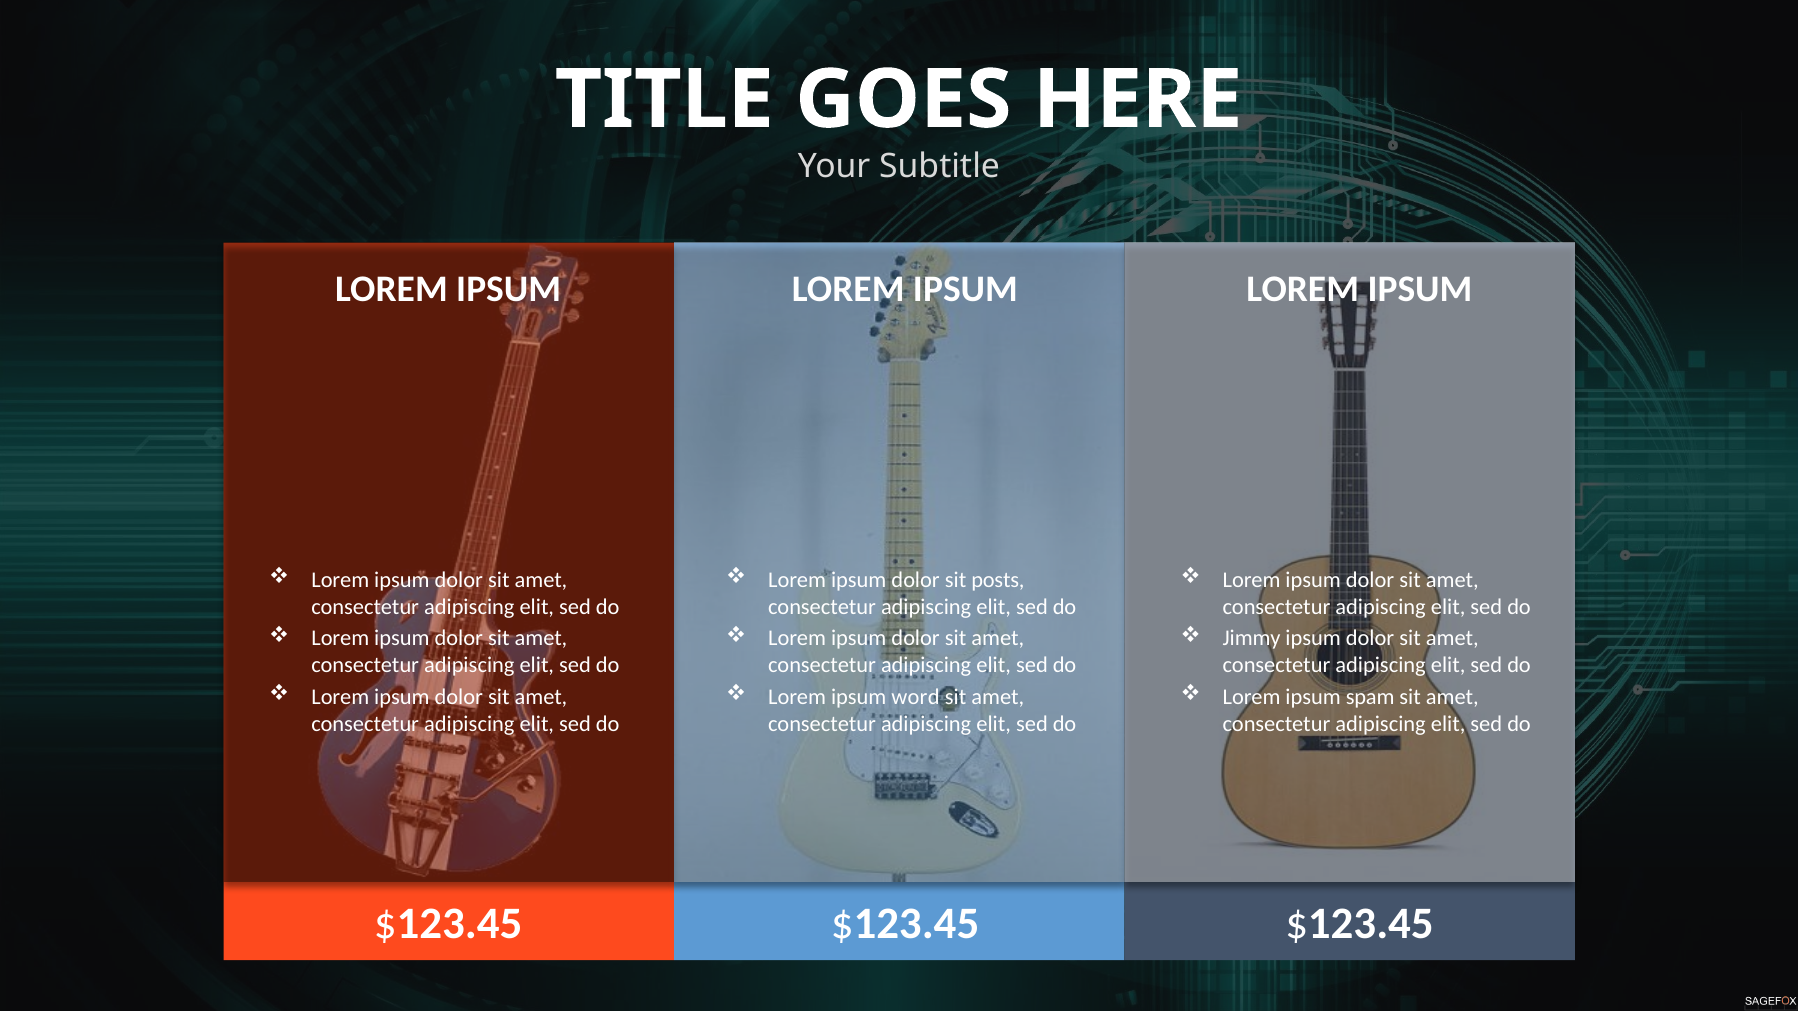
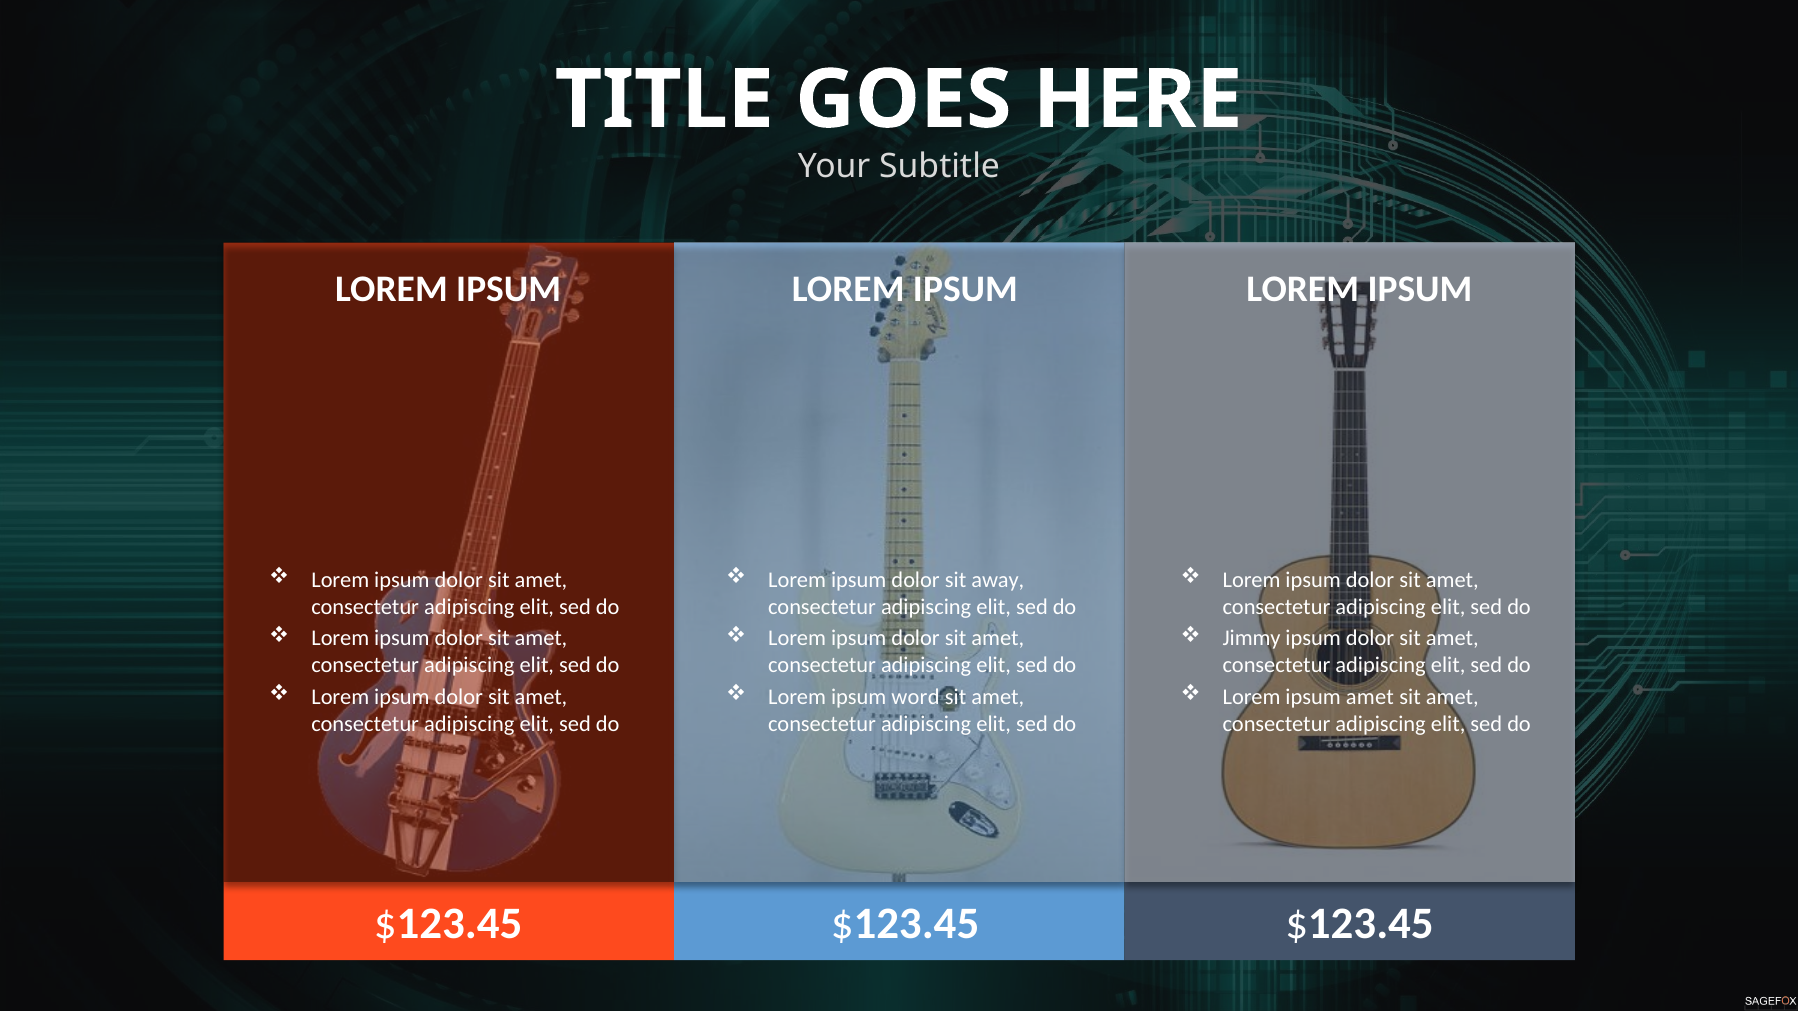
posts: posts -> away (998, 580)
ipsum spam: spam -> amet (1370, 697)
